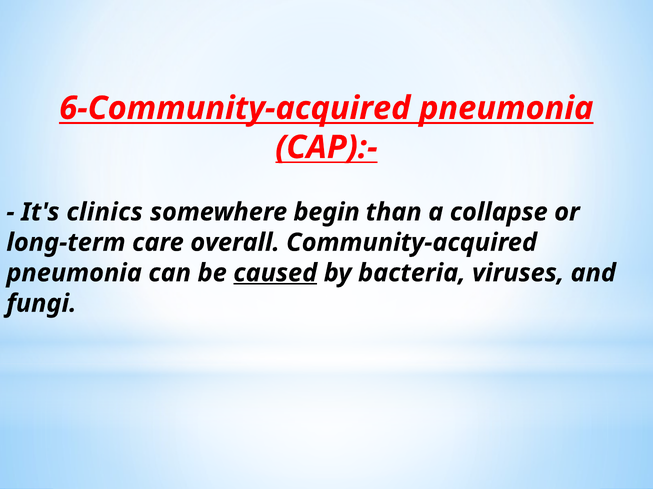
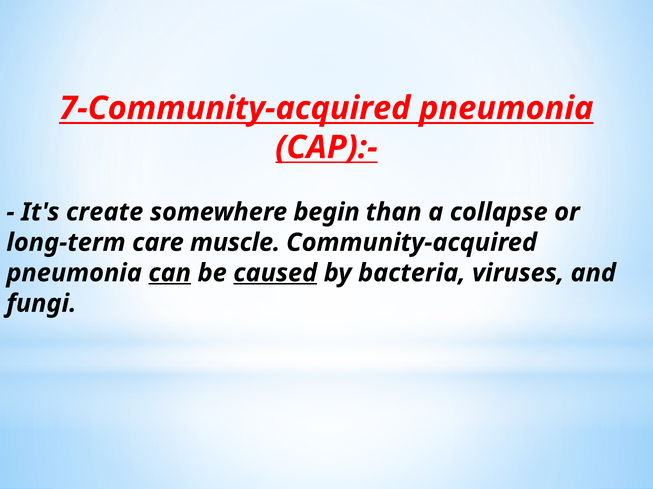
6-Community-acquired: 6-Community-acquired -> 7-Community-acquired (235, 108)
clinics: clinics -> create (105, 212)
overall: overall -> muscle (235, 243)
can underline: none -> present (170, 273)
